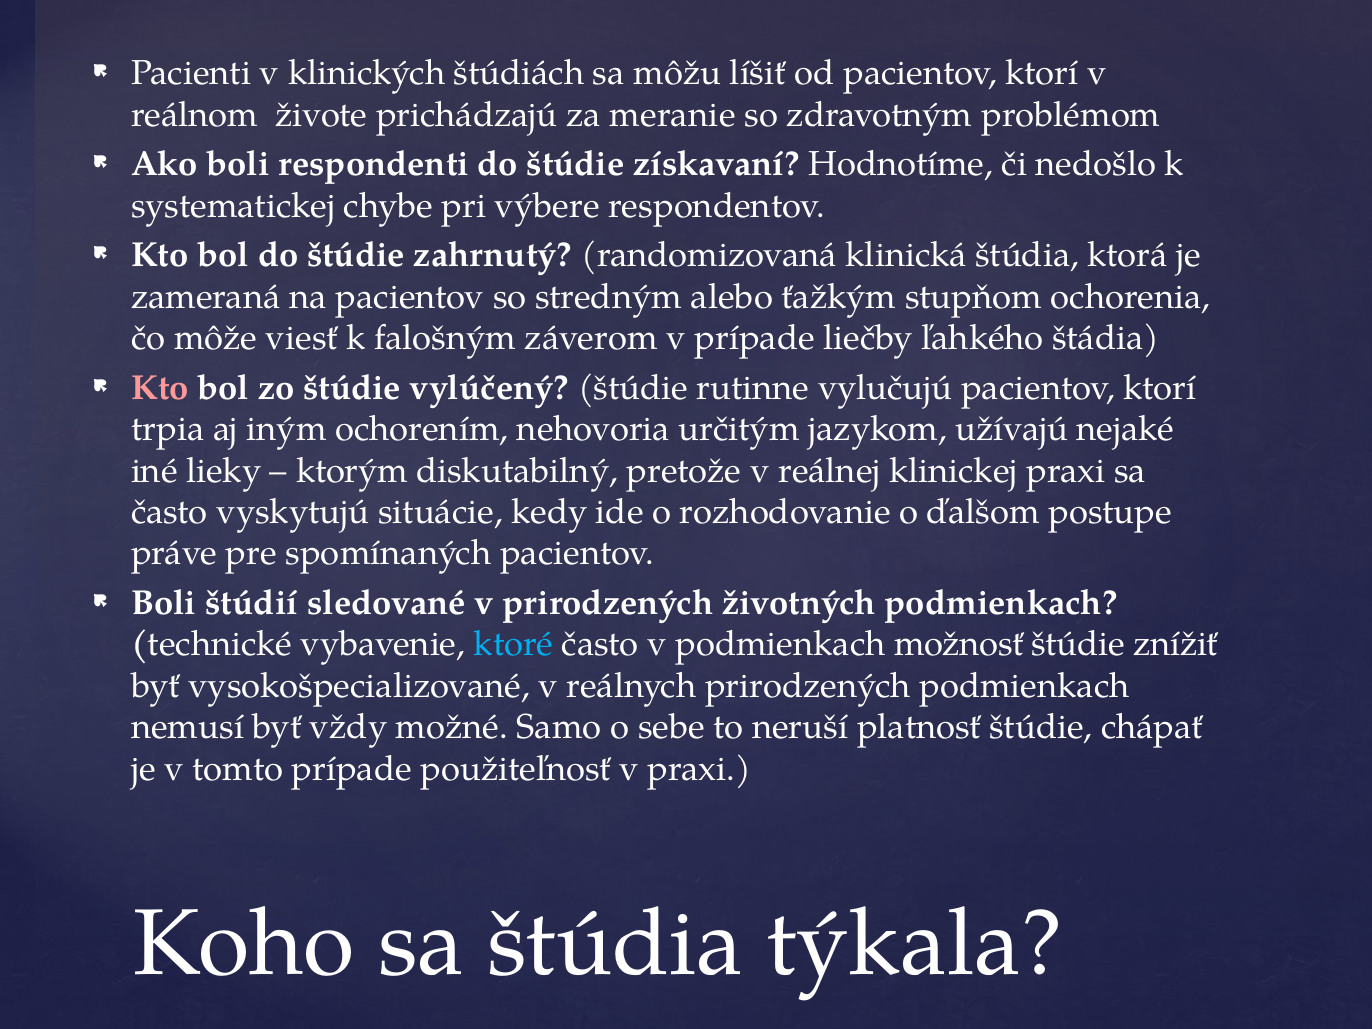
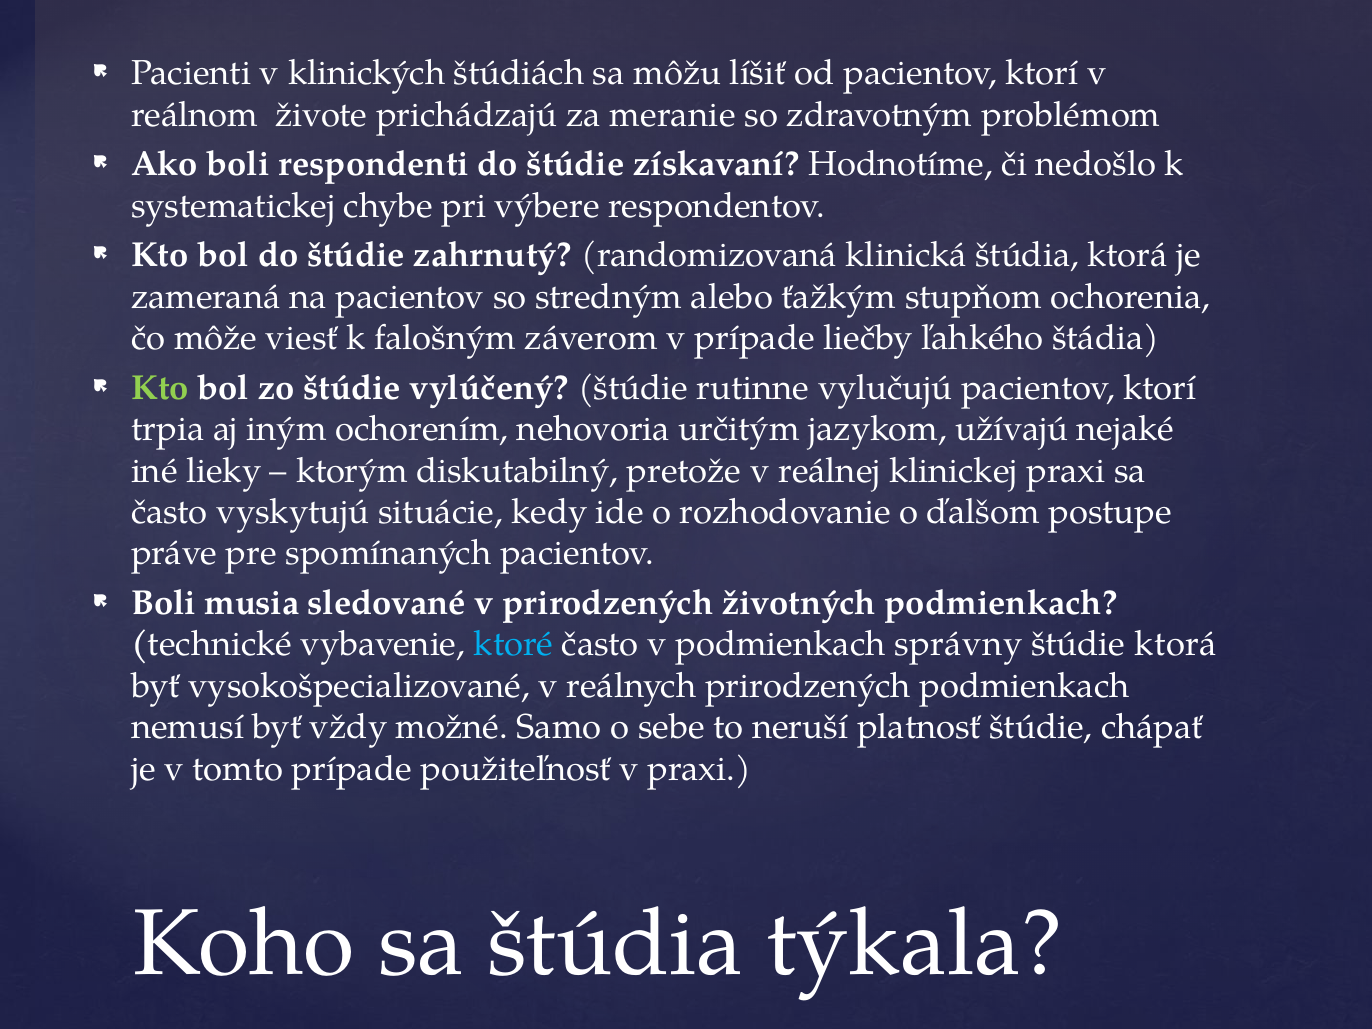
Kto colour: pink -> light green (160, 388)
štúdií: štúdií -> musia (252, 603)
možnosť: možnosť -> správny (959, 645)
štúdie znížiť: znížiť -> ktorá (1176, 645)
